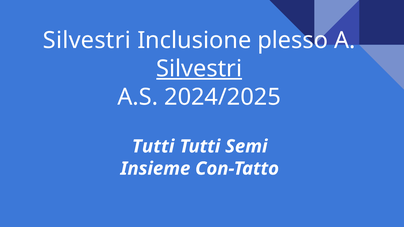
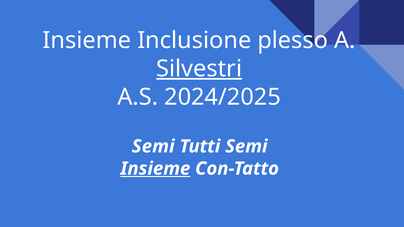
Silvestri: Silvestri -> Insieme (87, 41)
Tutti: Tutti -> Semi (153, 147)
Insieme underline: none -> present (155, 169)
